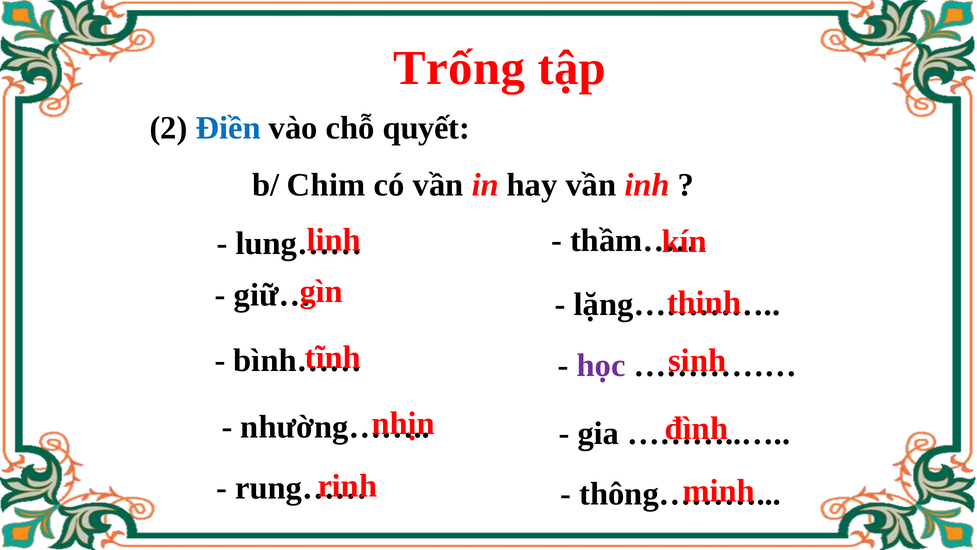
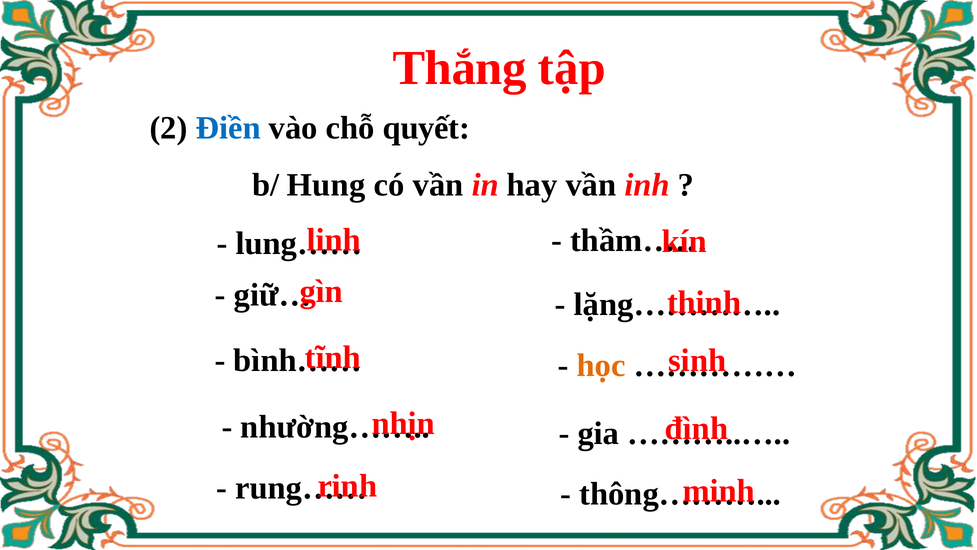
Trống: Trống -> Thắng (460, 68)
Chim: Chim -> Hung (326, 185)
học colour: purple -> orange (601, 365)
